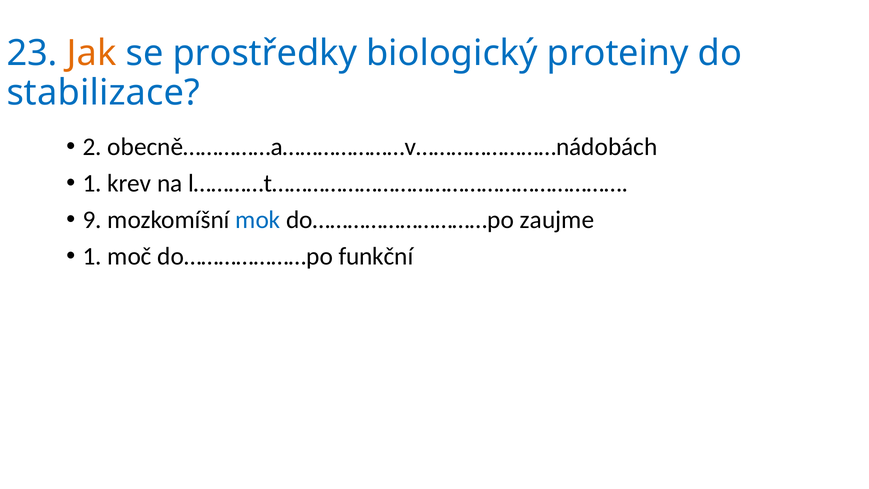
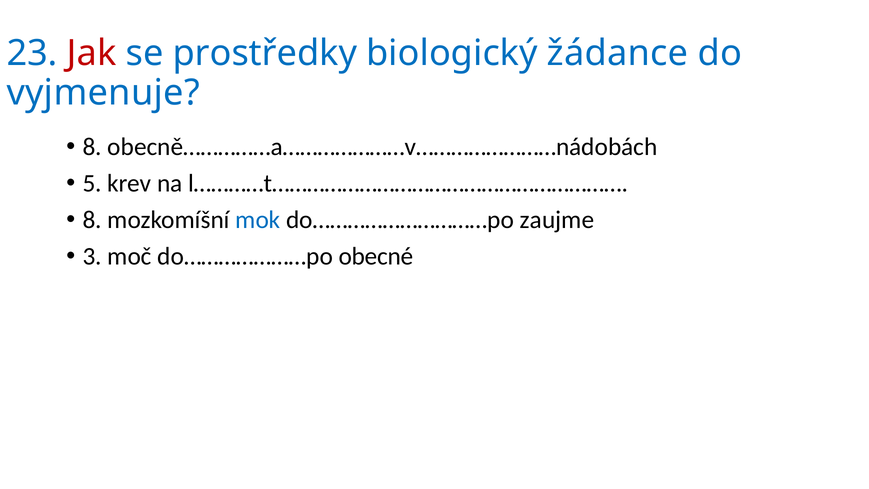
Jak colour: orange -> red (92, 53)
proteiny: proteiny -> žádance (618, 53)
stabilizace: stabilizace -> vyjmenuje (103, 93)
2: 2 -> 8 (92, 147)
1: 1 -> 5 (92, 183)
9: 9 -> 8 (92, 220)
1: 1 -> 3 (92, 256)
funkční: funkční -> obecné (376, 256)
